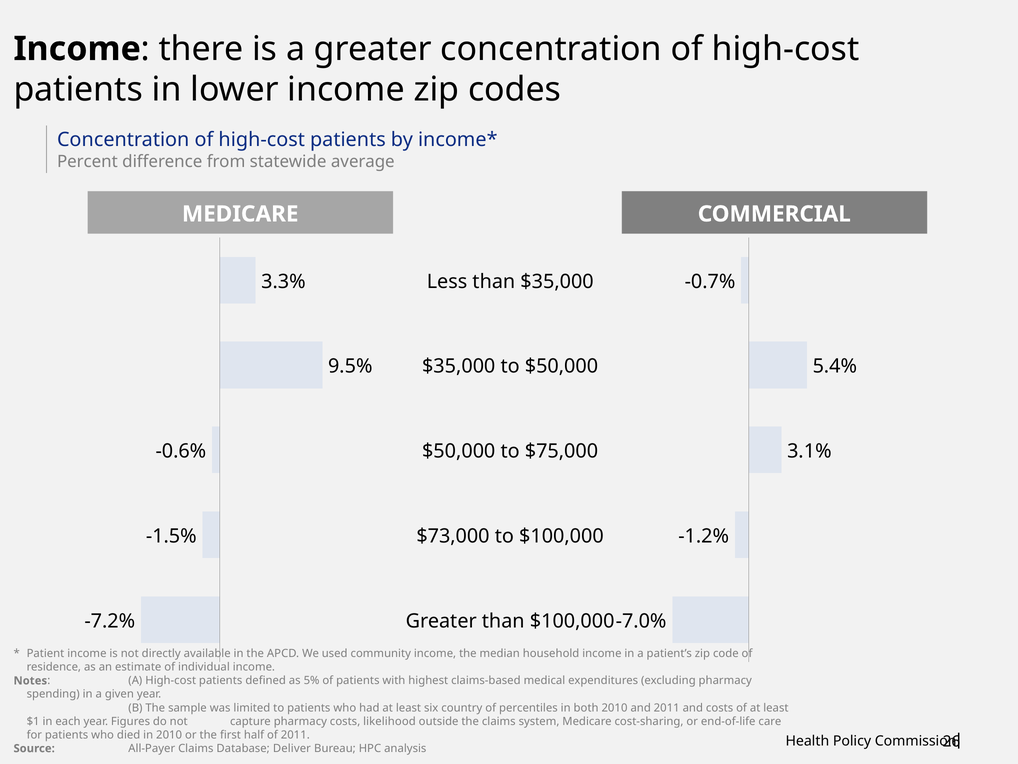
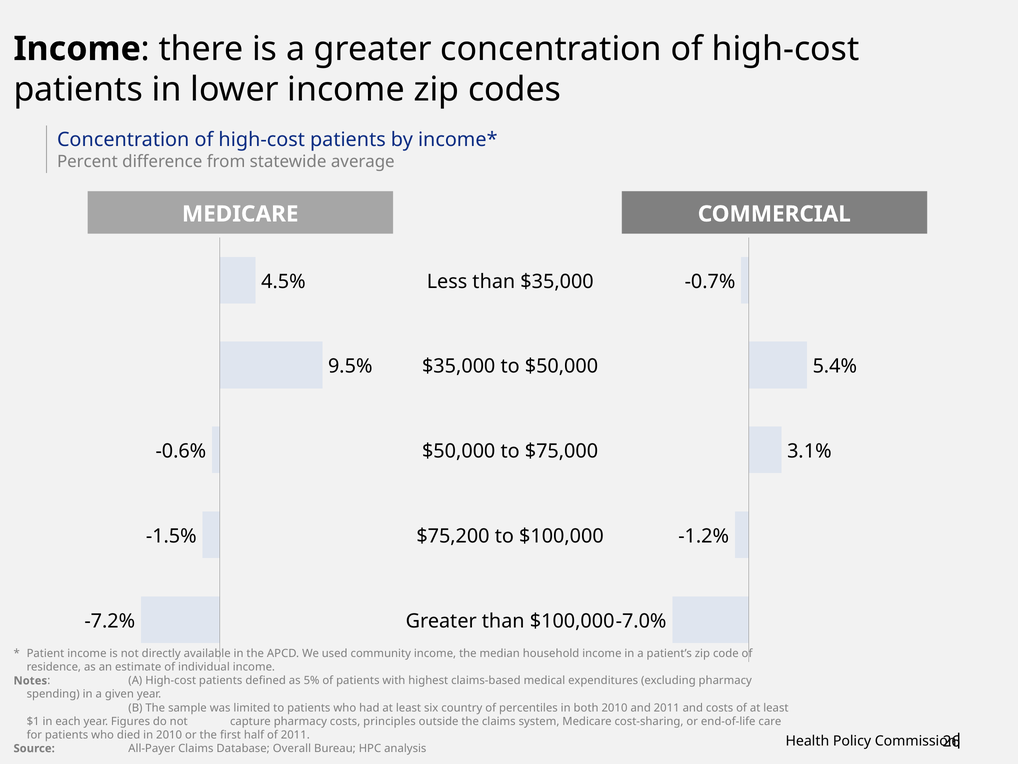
3.3%: 3.3% -> 4.5% (283, 281)
$73,000: $73,000 -> $75,200 (453, 536)
likelihood: likelihood -> principles (389, 721)
Deliver: Deliver -> Overall (292, 748)
